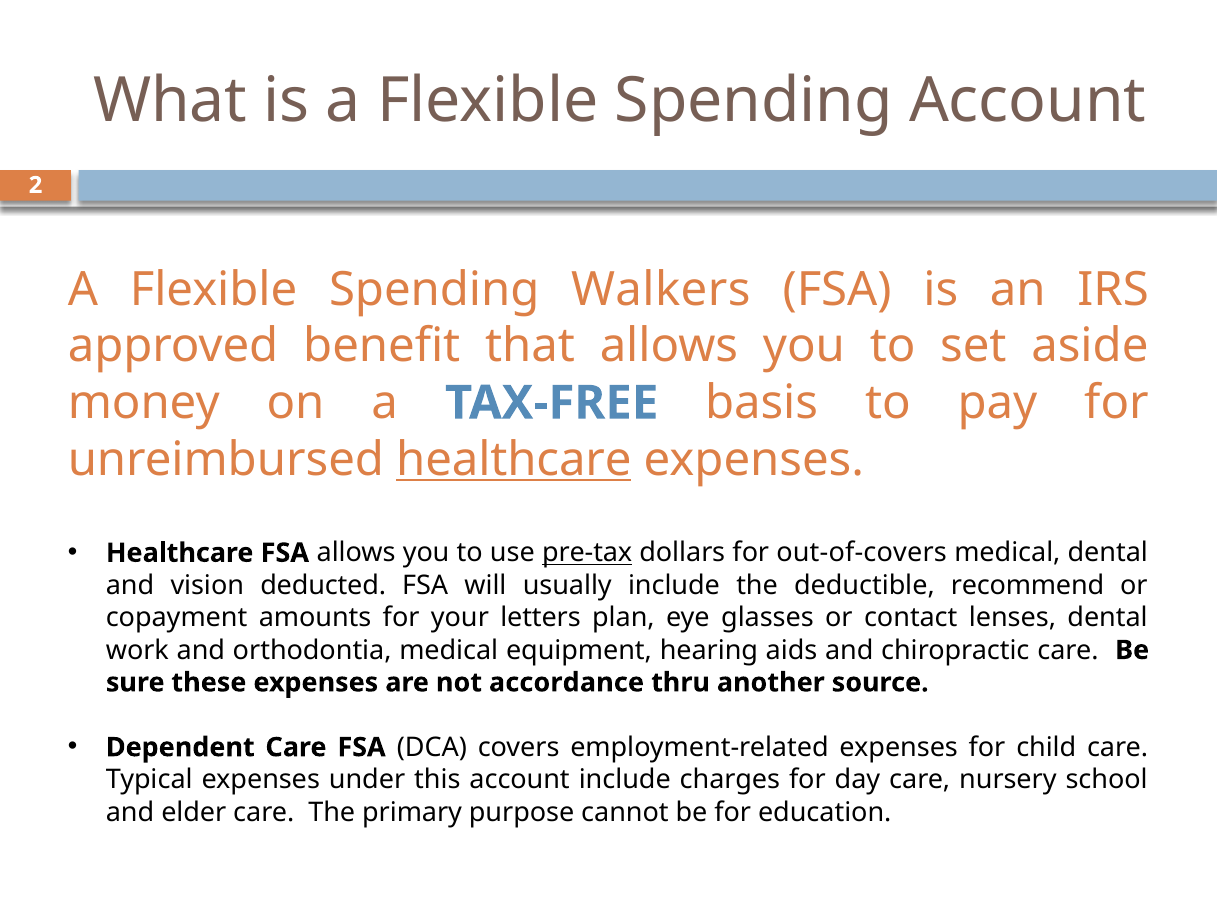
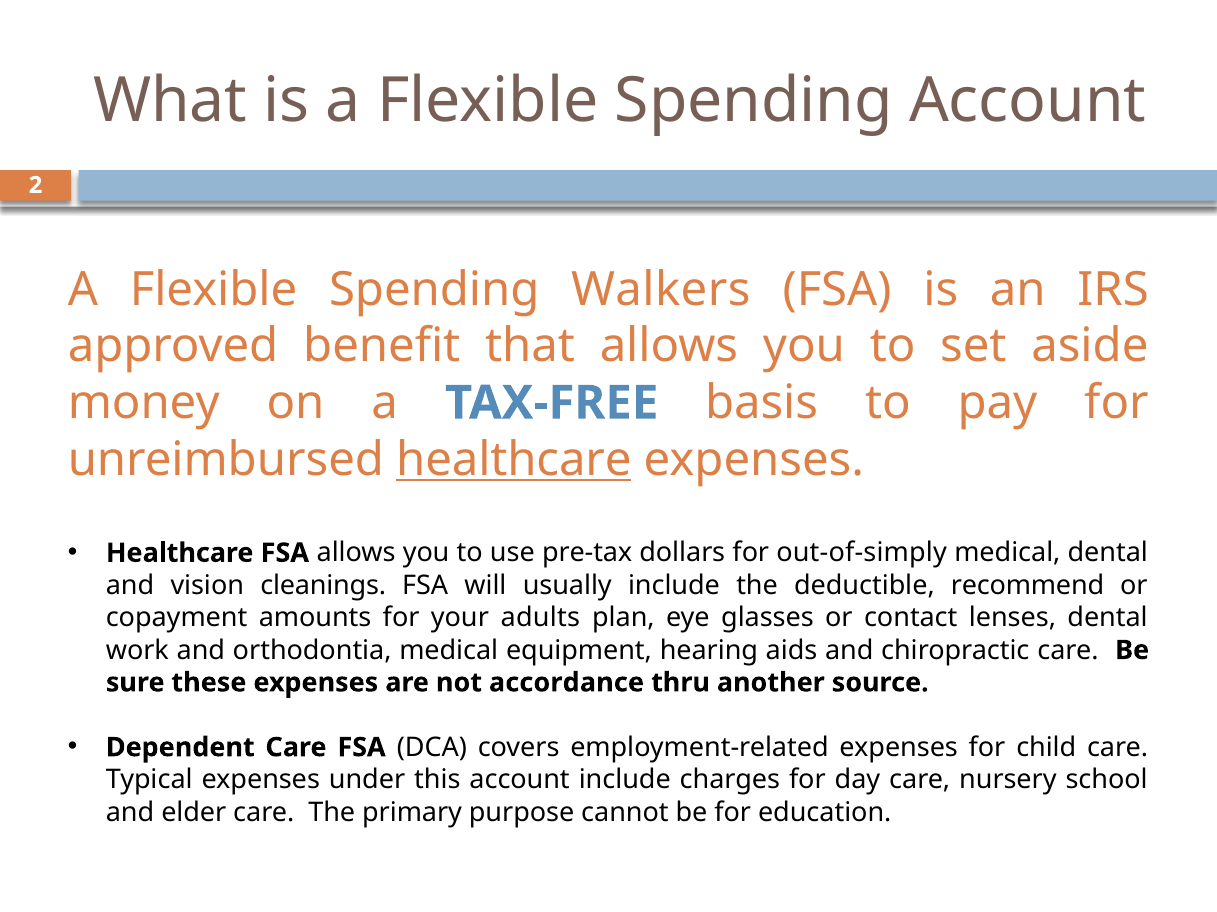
pre-tax underline: present -> none (587, 553)
out-of-covers: out-of-covers -> out-of-simply (862, 553)
deducted: deducted -> cleanings (323, 586)
letters: letters -> adults (540, 618)
